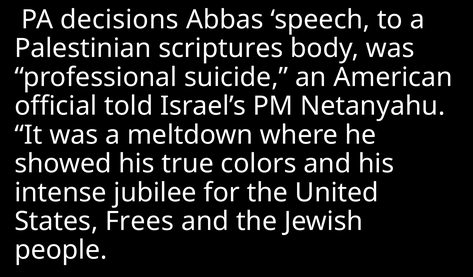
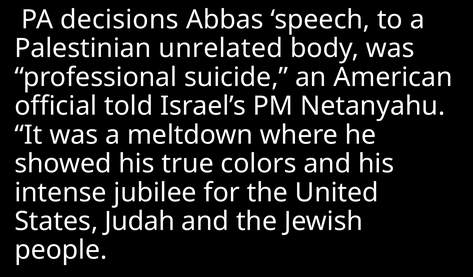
scriptures: scriptures -> unrelated (221, 49)
Frees: Frees -> Judah (140, 221)
